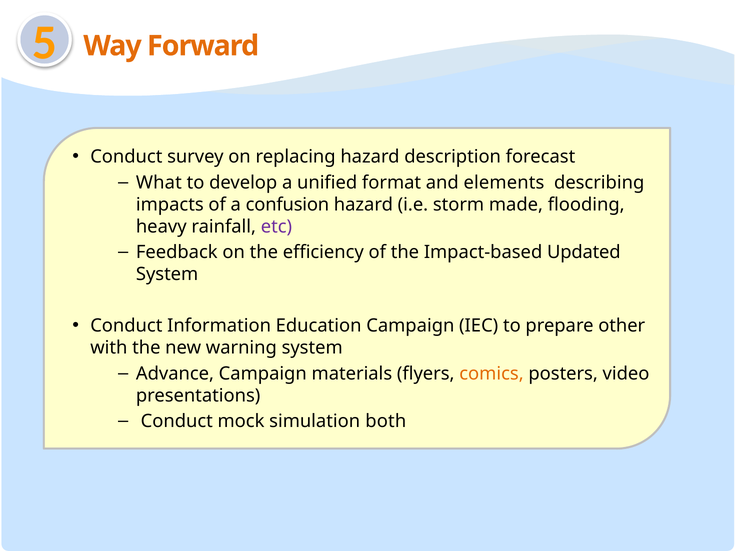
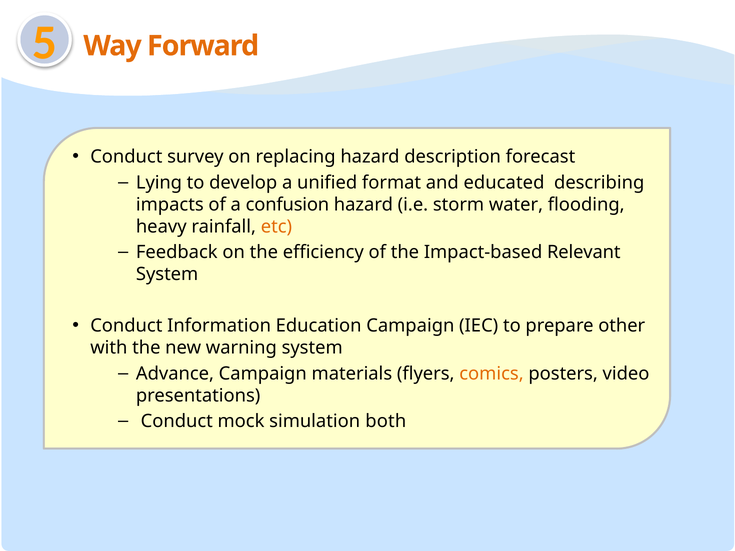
What: What -> Lying (159, 183)
elements: elements -> educated (504, 183)
made: made -> water (516, 205)
etc colour: purple -> orange (276, 227)
Updated: Updated -> Relevant (584, 252)
